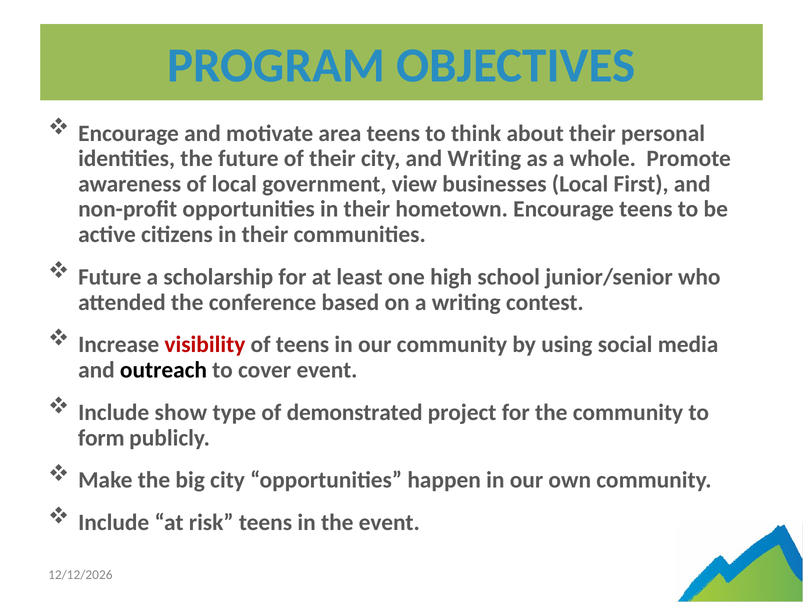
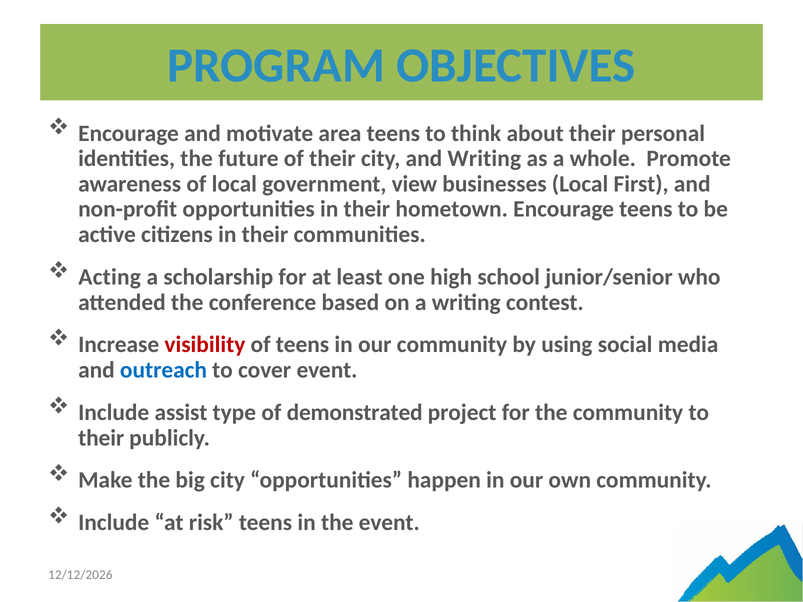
Future: Future -> Acting (110, 277)
outreach colour: black -> blue (164, 370)
show: show -> assist (181, 413)
form: form -> their (101, 438)
